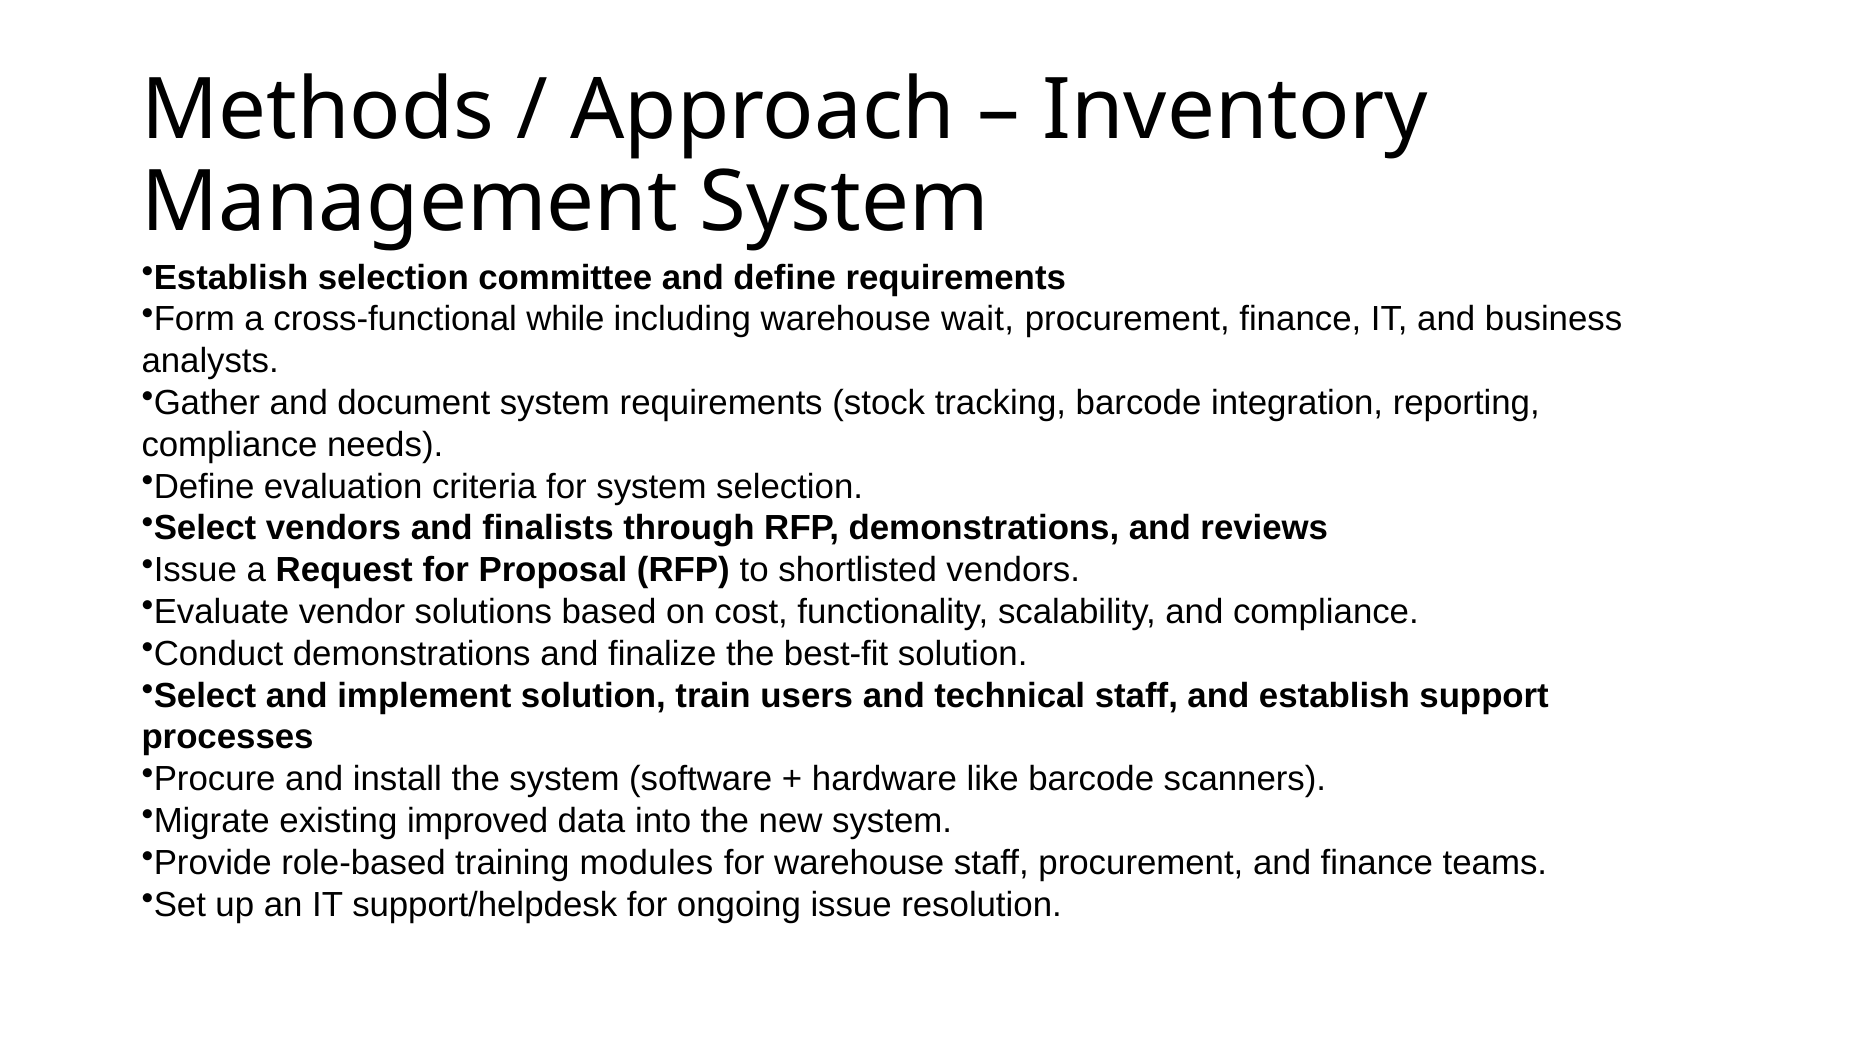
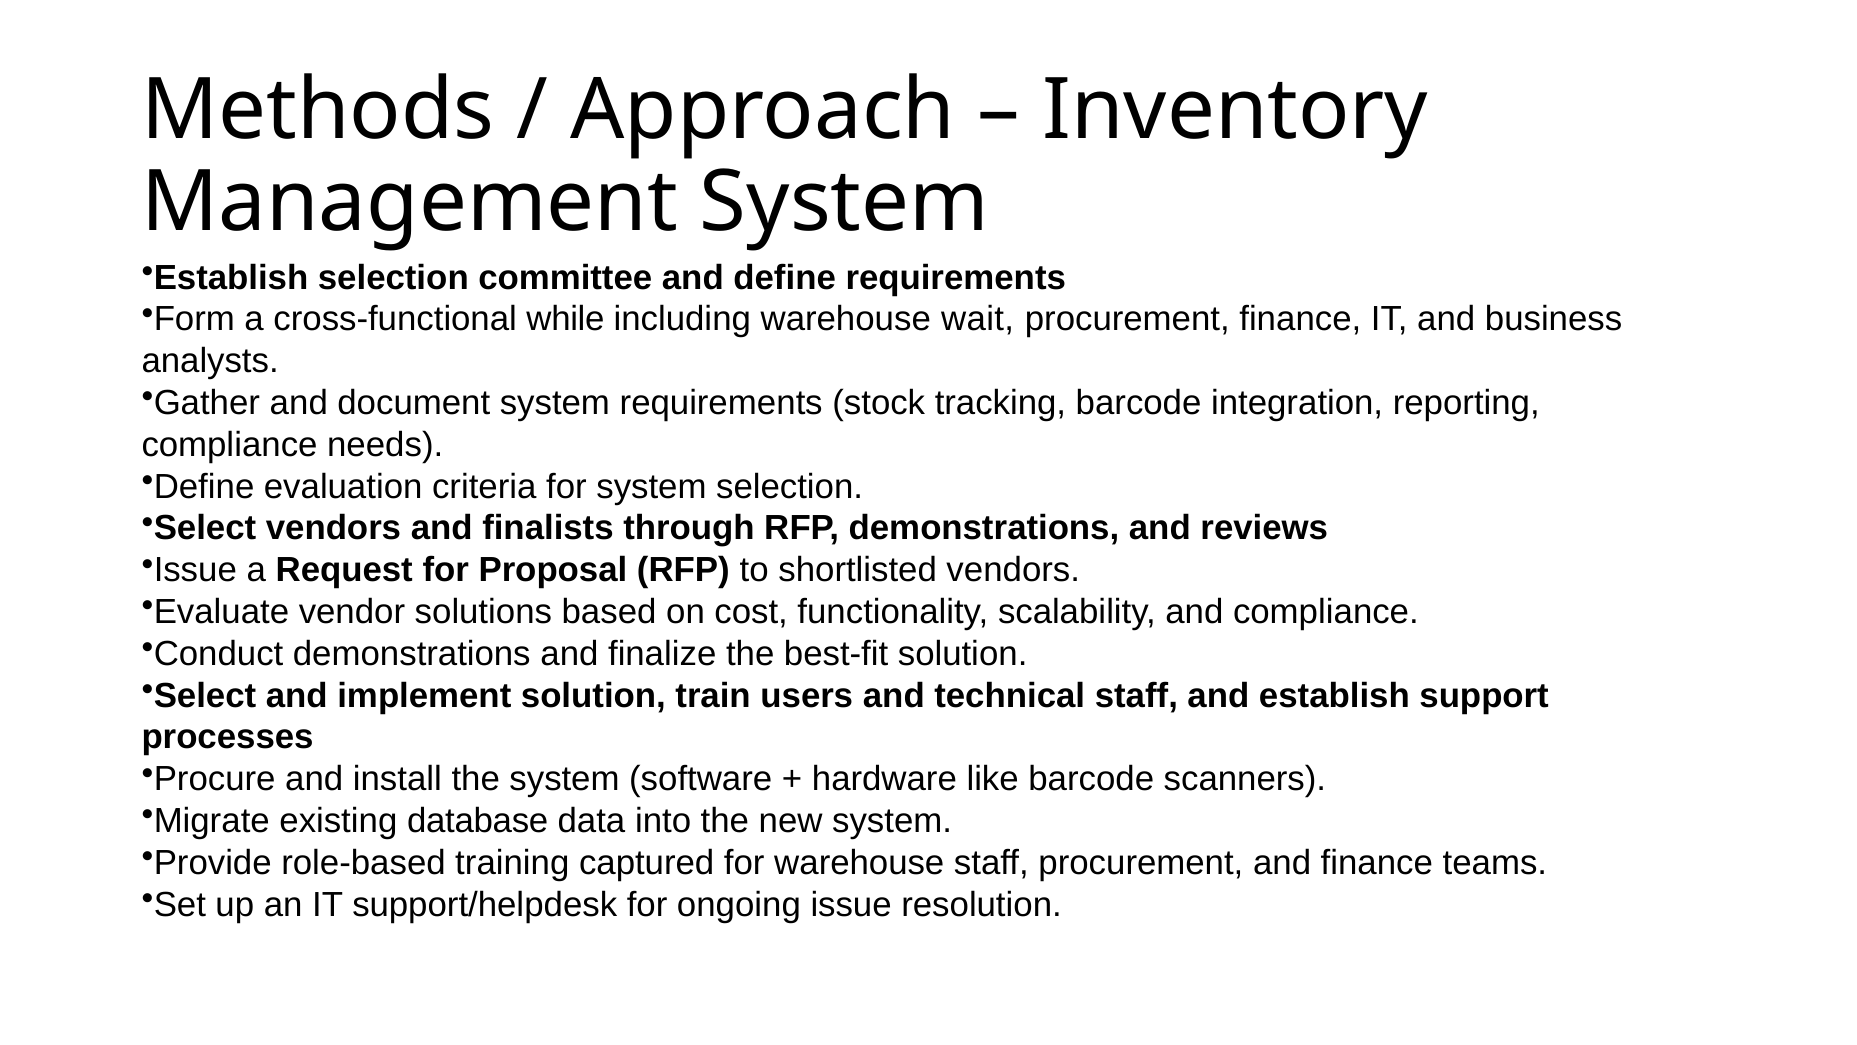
improved: improved -> database (478, 821)
modules: modules -> captured (647, 863)
